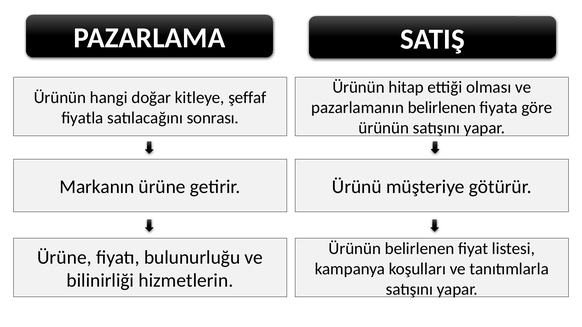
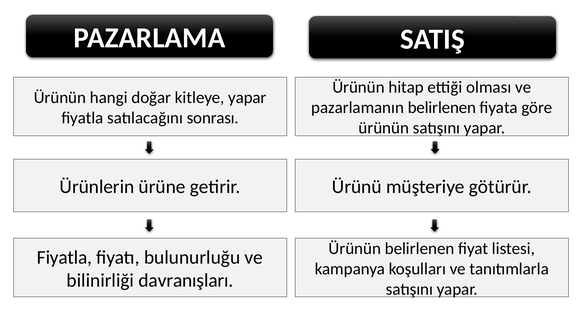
kitleye şeffaf: şeffaf -> yapar (247, 98)
Markanın: Markanın -> Ürünlerin (97, 187)
Ürüne: Ürüne -> Fiyatla (65, 258)
hizmetlerin: hizmetlerin -> davranışları (186, 281)
